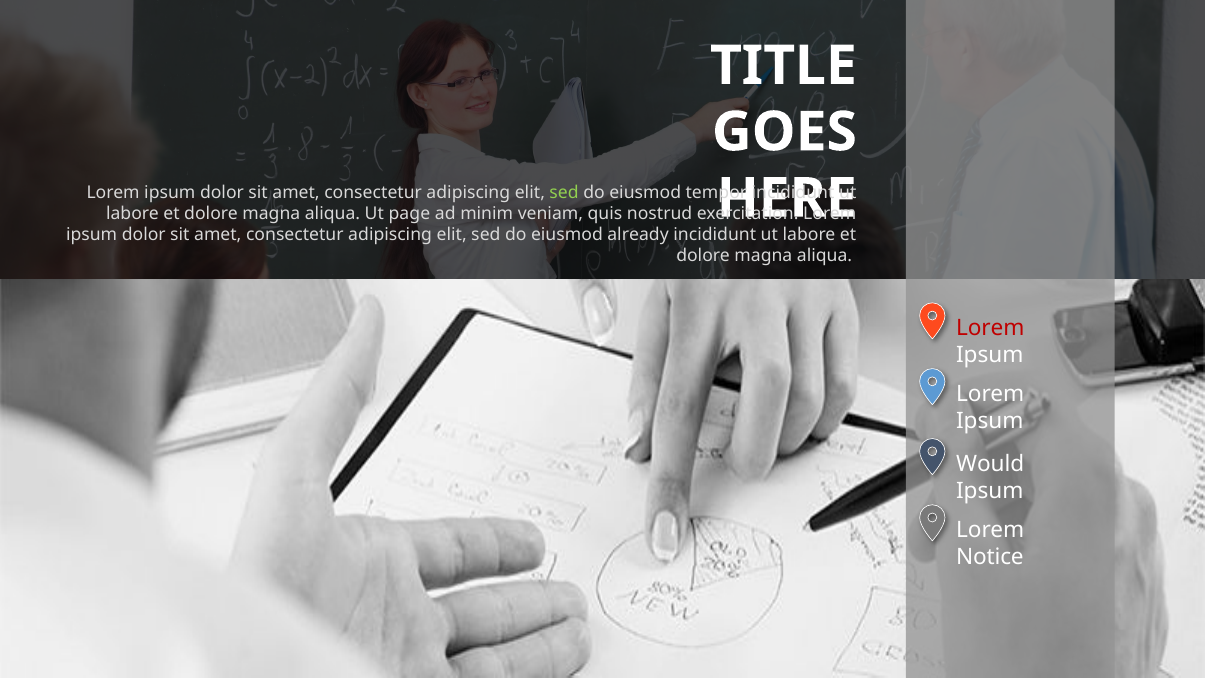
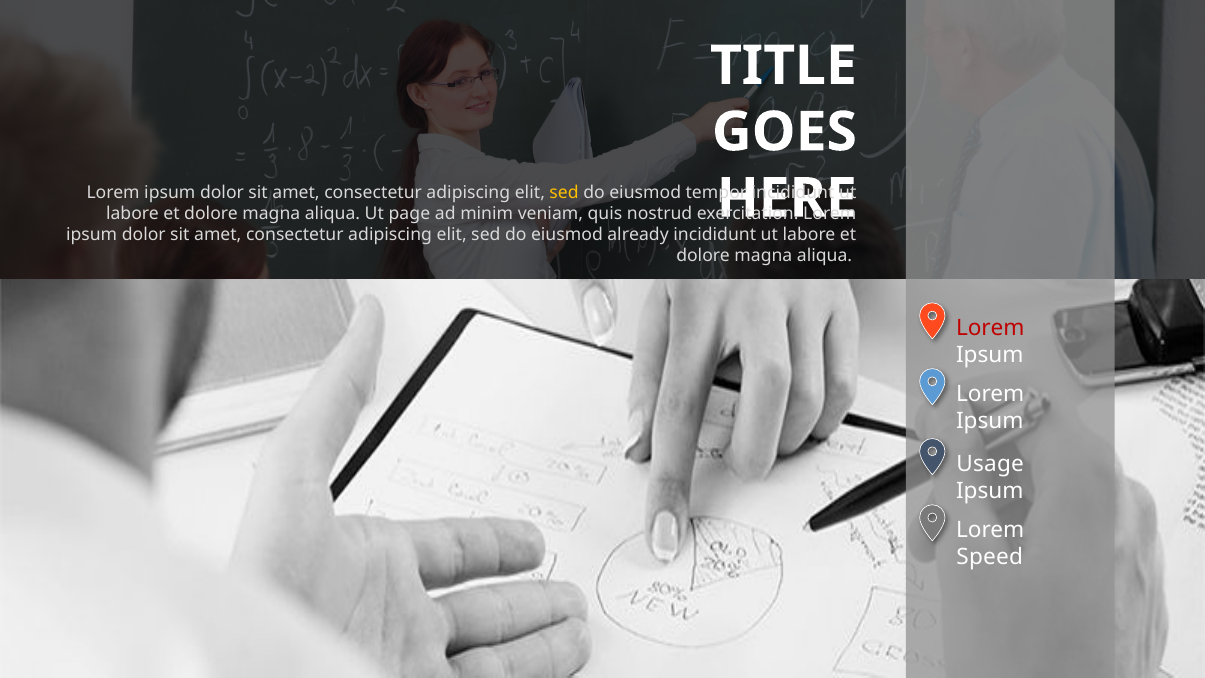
sed colour: light green -> yellow (564, 192)
Would: Would -> Usage (990, 464)
Notice: Notice -> Speed (990, 557)
